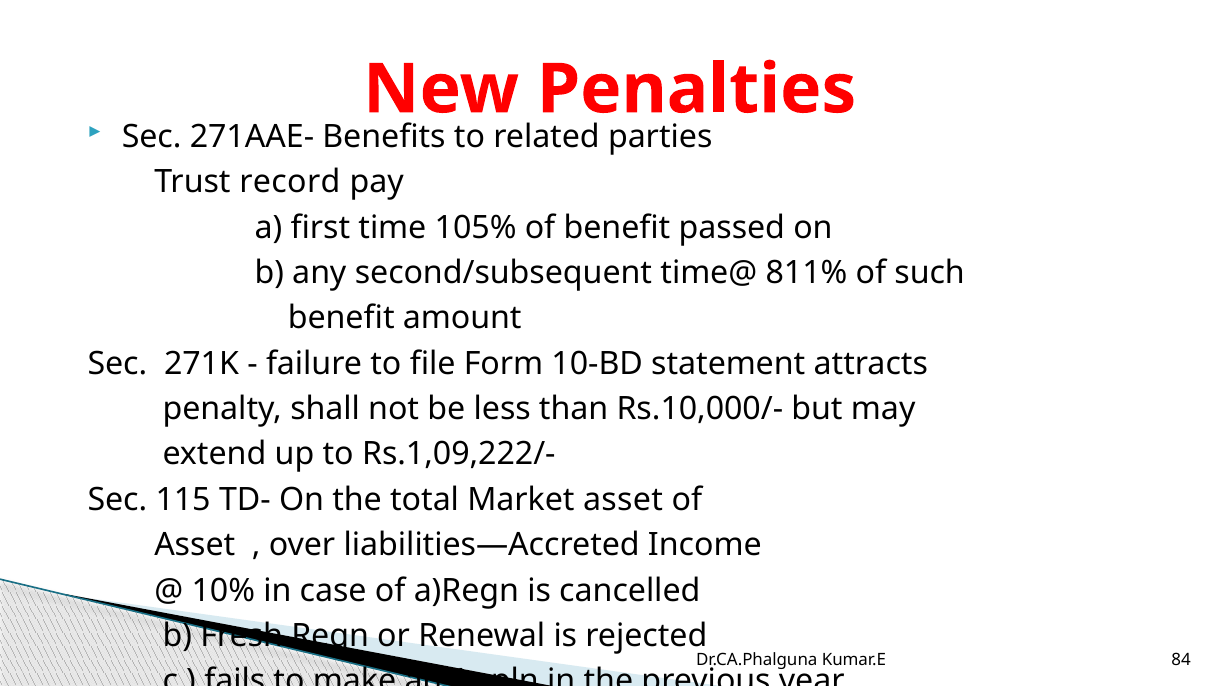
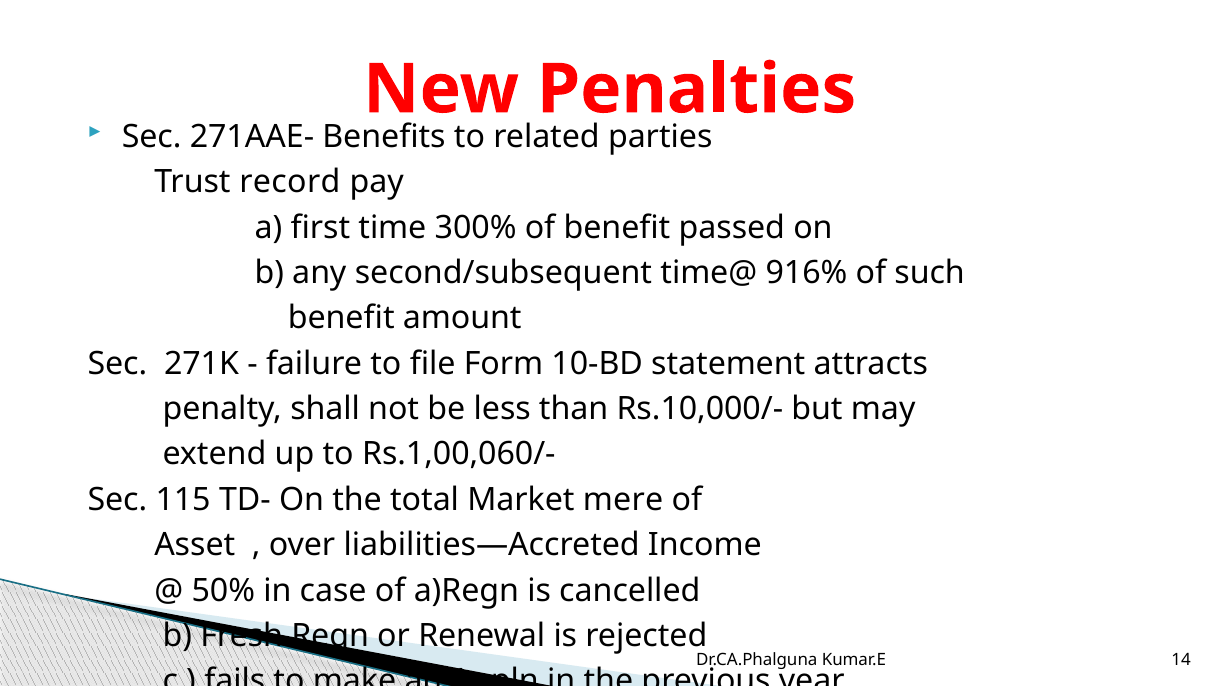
105%: 105% -> 300% (476, 228)
811%: 811% -> 916% (807, 273)
Rs.1,09,222/-: Rs.1,09,222/- -> Rs.1,00,060/- (459, 455)
Market asset: asset -> mere (623, 500)
10%: 10% -> 50% (223, 591)
84: 84 -> 14 (1181, 660)
